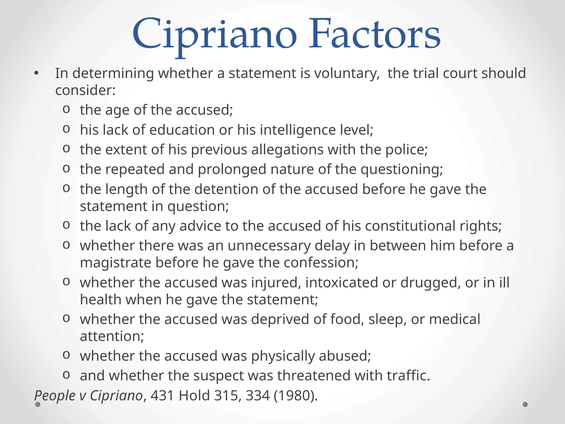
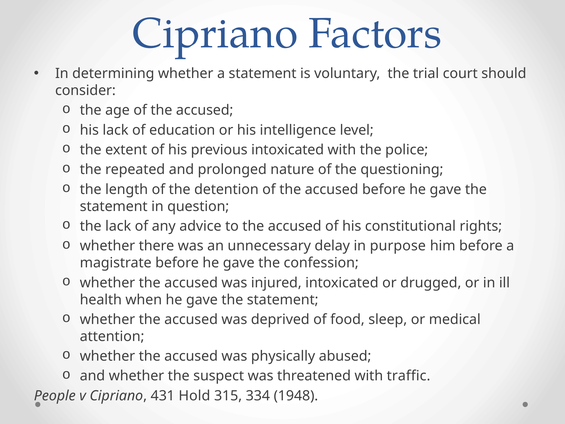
previous allegations: allegations -> intoxicated (288, 150)
between: between -> purpose (398, 246)
1980: 1980 -> 1948 (296, 396)
